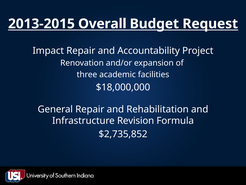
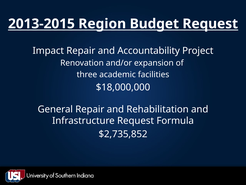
Overall: Overall -> Region (102, 24)
Infrastructure Revision: Revision -> Request (136, 120)
